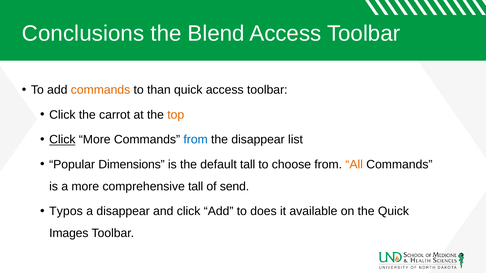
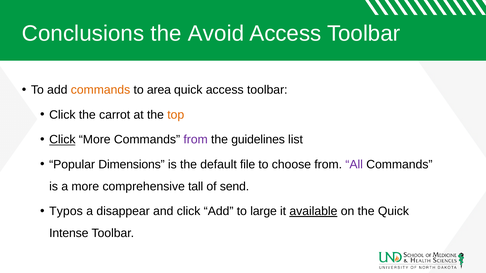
Blend: Blend -> Avoid (216, 34)
than: than -> area (159, 90)
from colour: blue -> purple (196, 140)
the disappear: disappear -> guidelines (258, 140)
default tall: tall -> file (248, 165)
All colour: orange -> purple (354, 165)
does: does -> large (264, 212)
available underline: none -> present (313, 212)
Images: Images -> Intense (69, 233)
